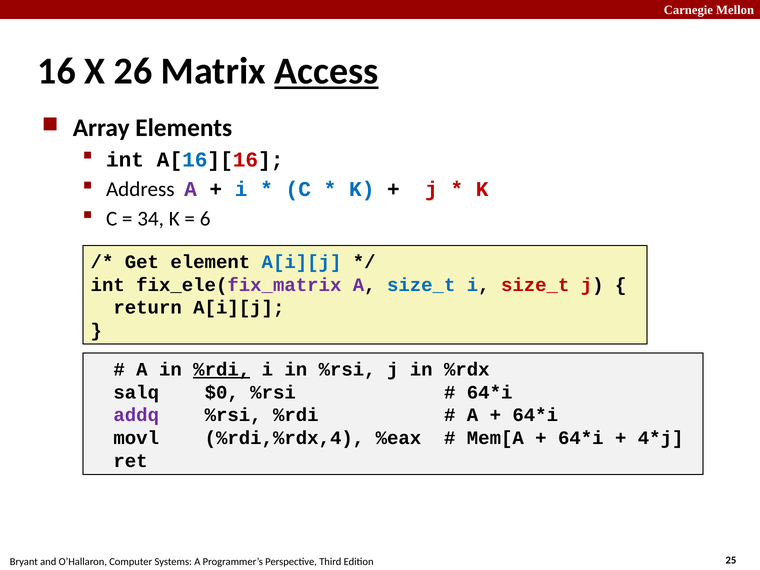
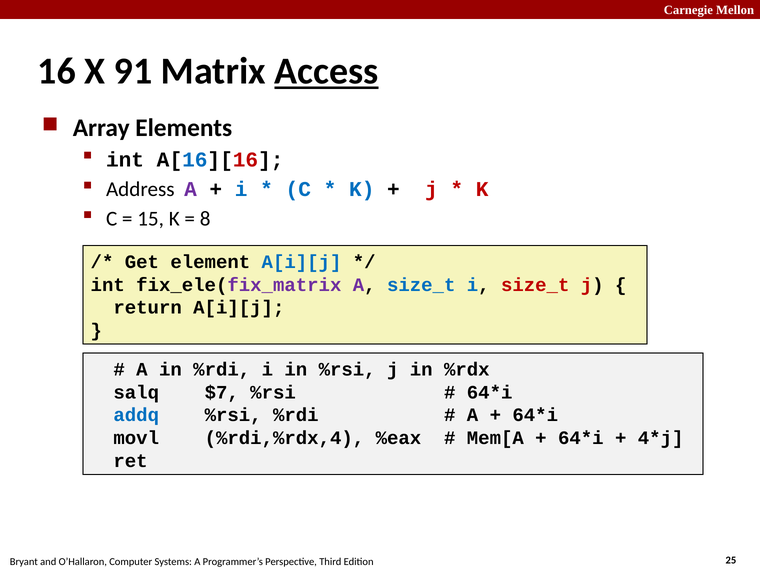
26: 26 -> 91 (133, 71)
34: 34 -> 15 (151, 219)
6: 6 -> 8 (205, 219)
%rdi underline: present -> none (222, 370)
$0: $0 -> $7 (222, 392)
addq colour: purple -> blue (136, 415)
